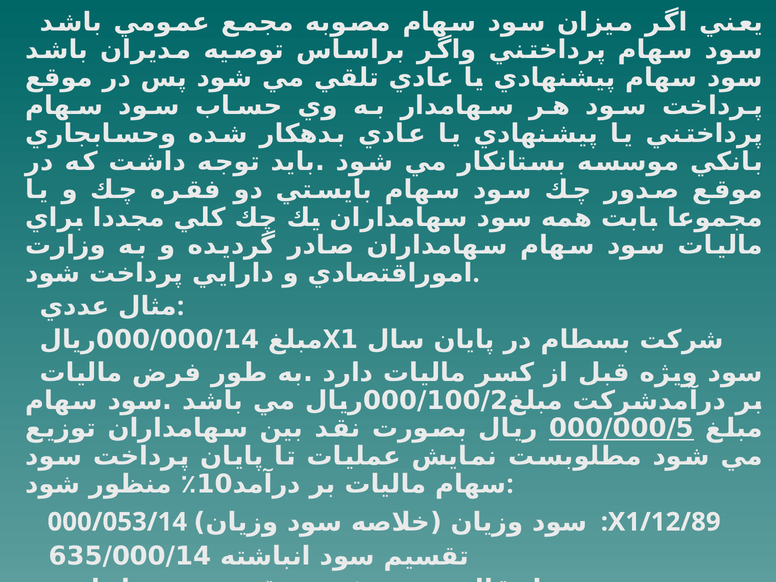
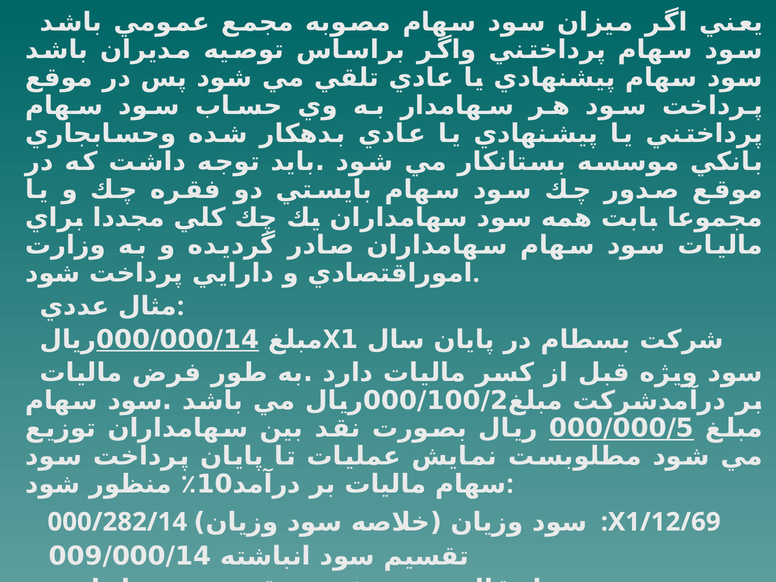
000/000/14 underline: none -> present (178, 340)
000/053/14: 000/053/14 -> 000/282/14 (117, 522)
:X1/12/89: :X1/12/89 -> :X1/12/69 (661, 522)
635/000/14: 635/000/14 -> 009/000/14 (130, 556)
